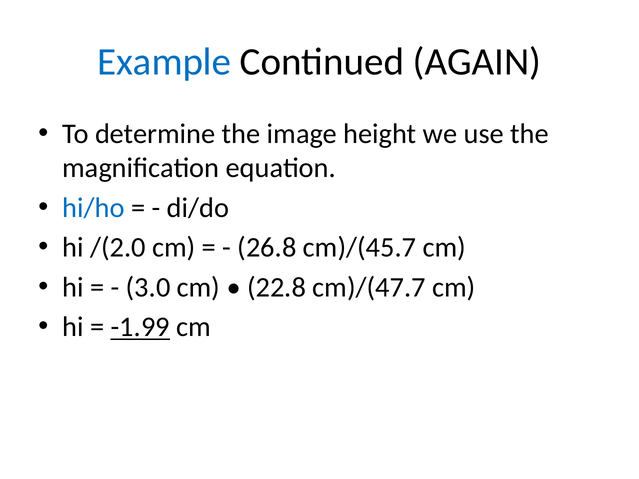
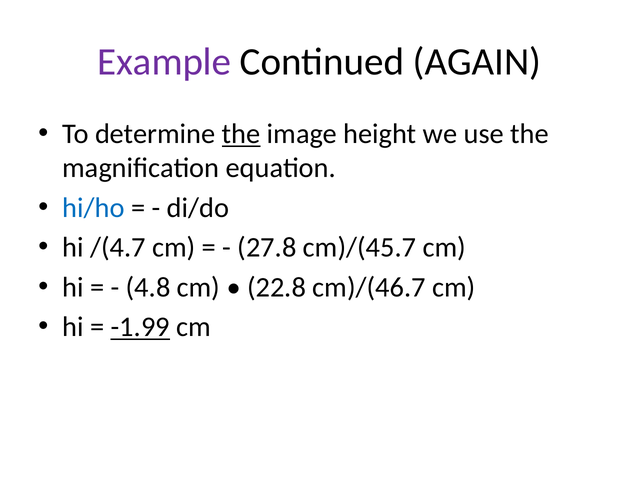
Example colour: blue -> purple (164, 62)
the underline: none -> present (241, 134)
/(2.0: /(2.0 -> /(4.7 (118, 248)
26.8: 26.8 -> 27.8 (267, 248)
3.0: 3.0 -> 4.8 (148, 287)
cm)/(47.7: cm)/(47.7 -> cm)/(46.7 (369, 287)
